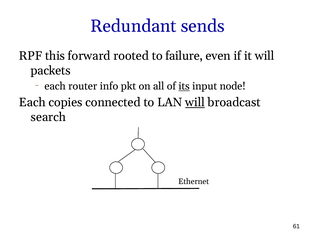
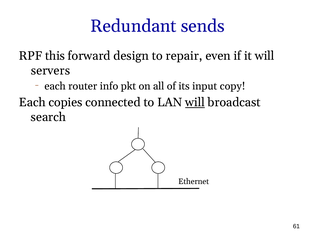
rooted: rooted -> design (131, 56)
failure: failure -> repair (184, 56)
packets: packets -> servers (50, 71)
its underline: present -> none (184, 86)
node: node -> copy (233, 86)
